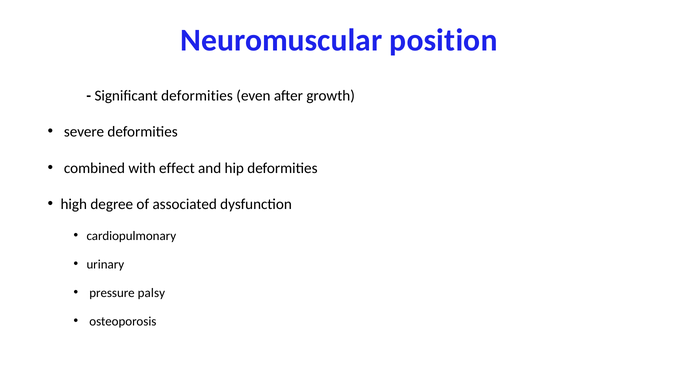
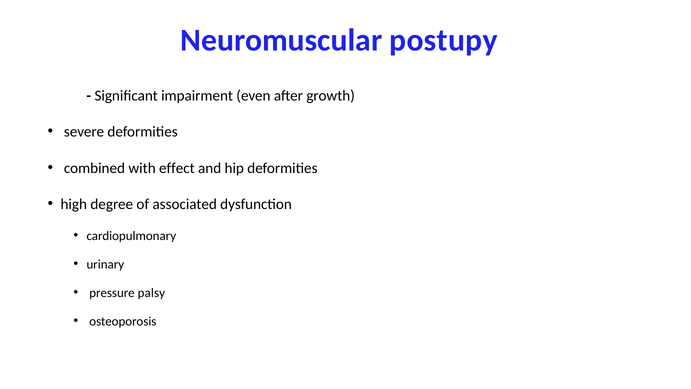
position: position -> postupy (443, 40)
Significant deformities: deformities -> impairment (197, 95)
